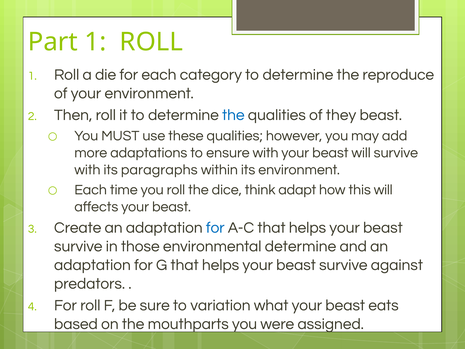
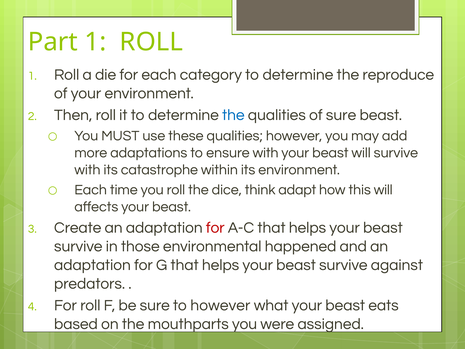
of they: they -> sure (341, 115)
paragraphs: paragraphs -> catastrophe (159, 170)
for colour: blue -> red (215, 228)
environmental determine: determine -> happened (301, 246)
to variation: variation -> however (220, 305)
